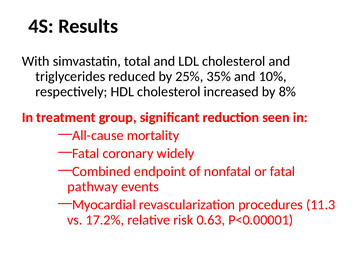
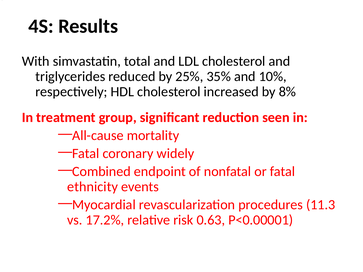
pathway: pathway -> ethnicity (93, 187)
